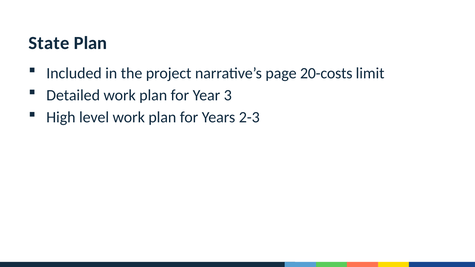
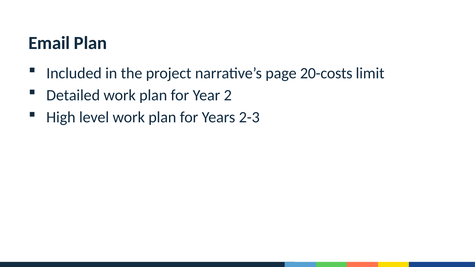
State: State -> Email (49, 43)
3: 3 -> 2 (228, 95)
